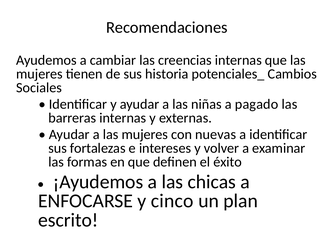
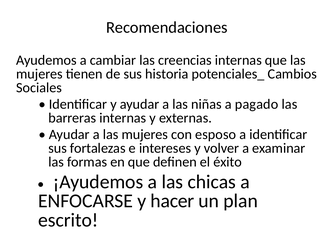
nuevas: nuevas -> esposo (216, 134)
cinco: cinco -> hacer (172, 201)
